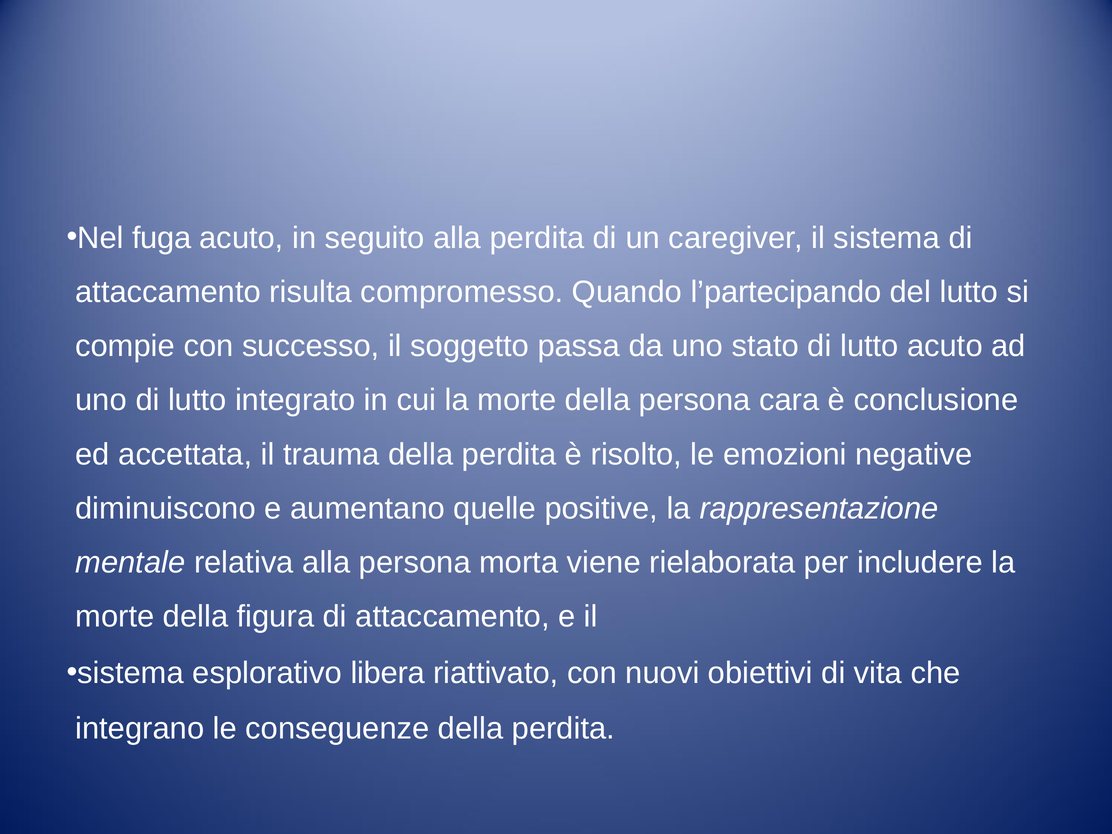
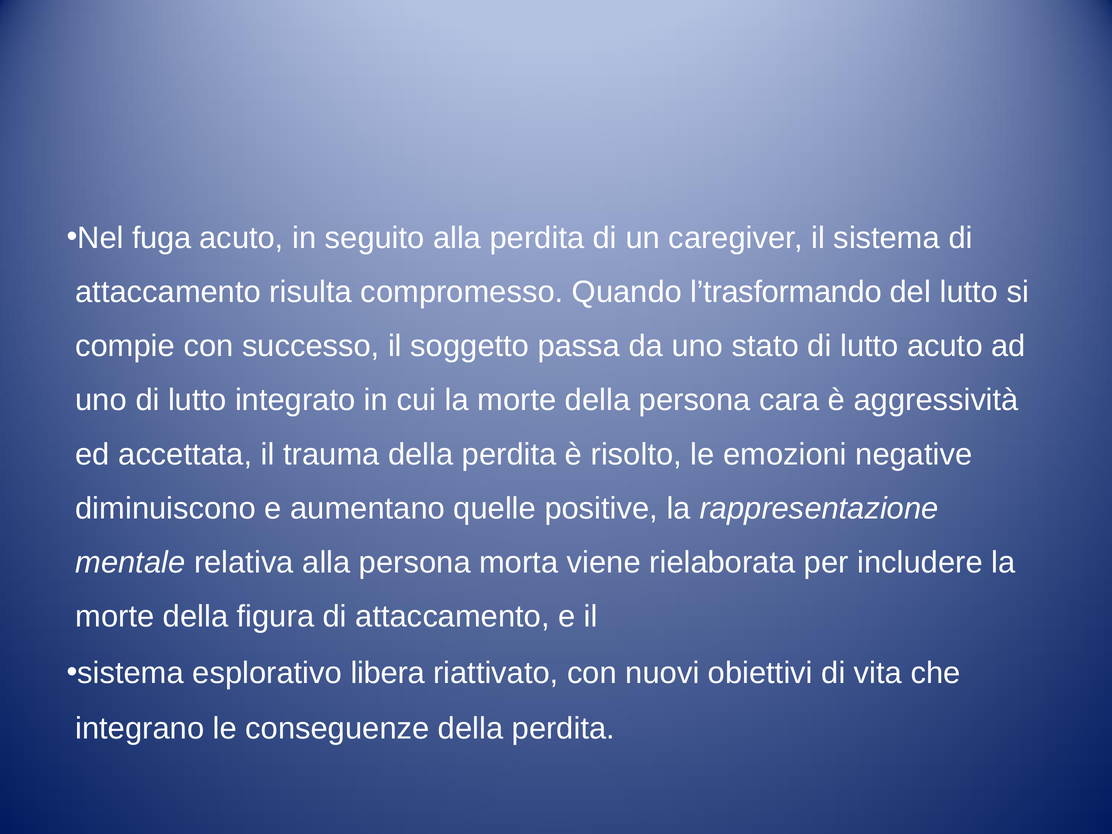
l’partecipando: l’partecipando -> l’trasformando (786, 292)
conclusione: conclusione -> aggressività (936, 400)
